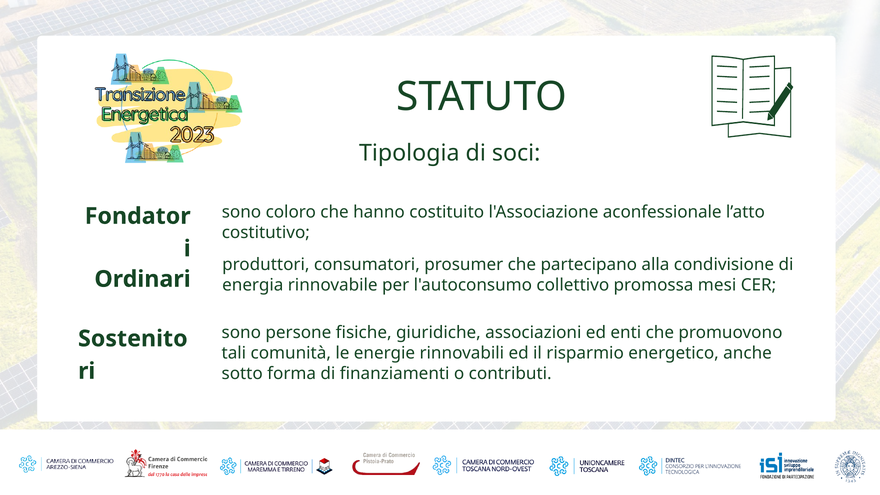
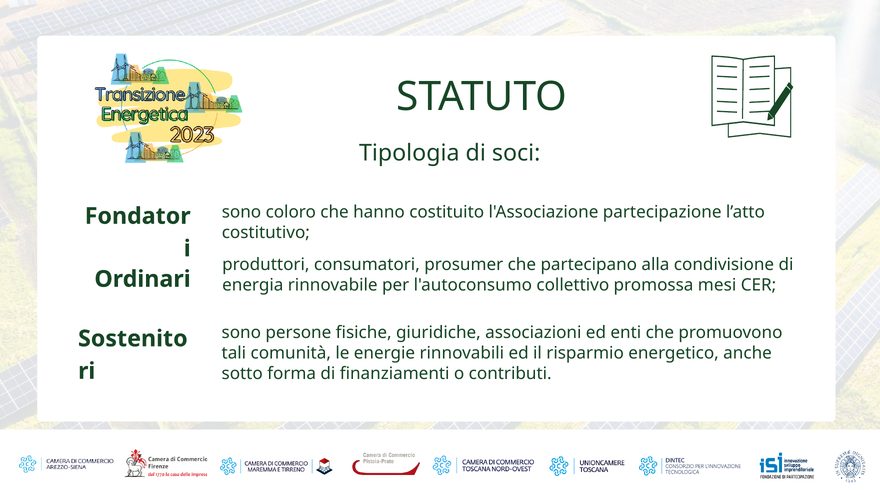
aconfessionale: aconfessionale -> partecipazione (662, 212)
